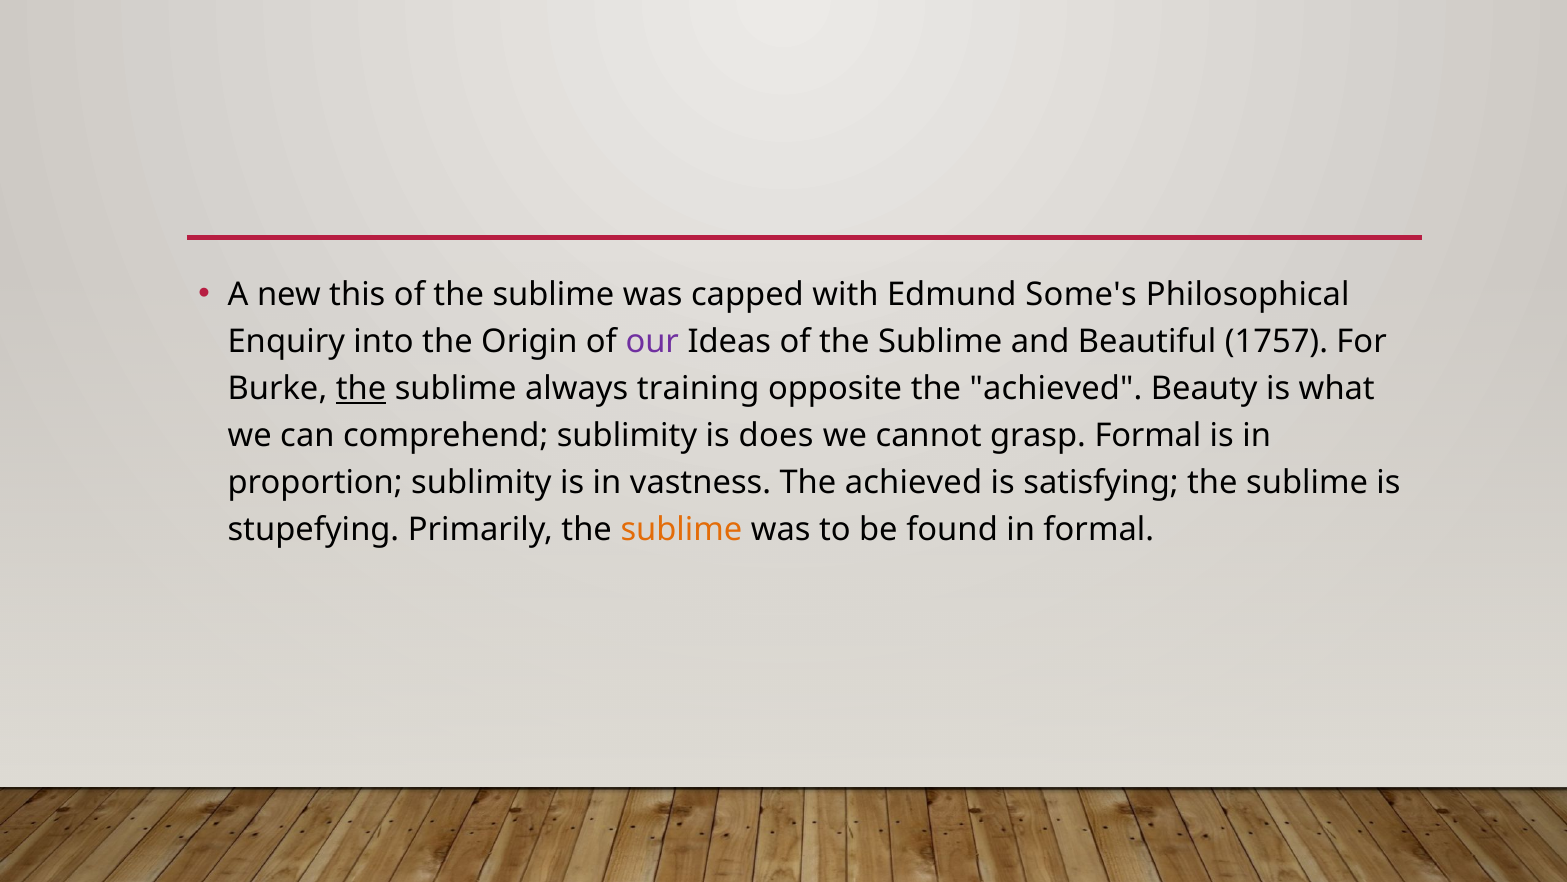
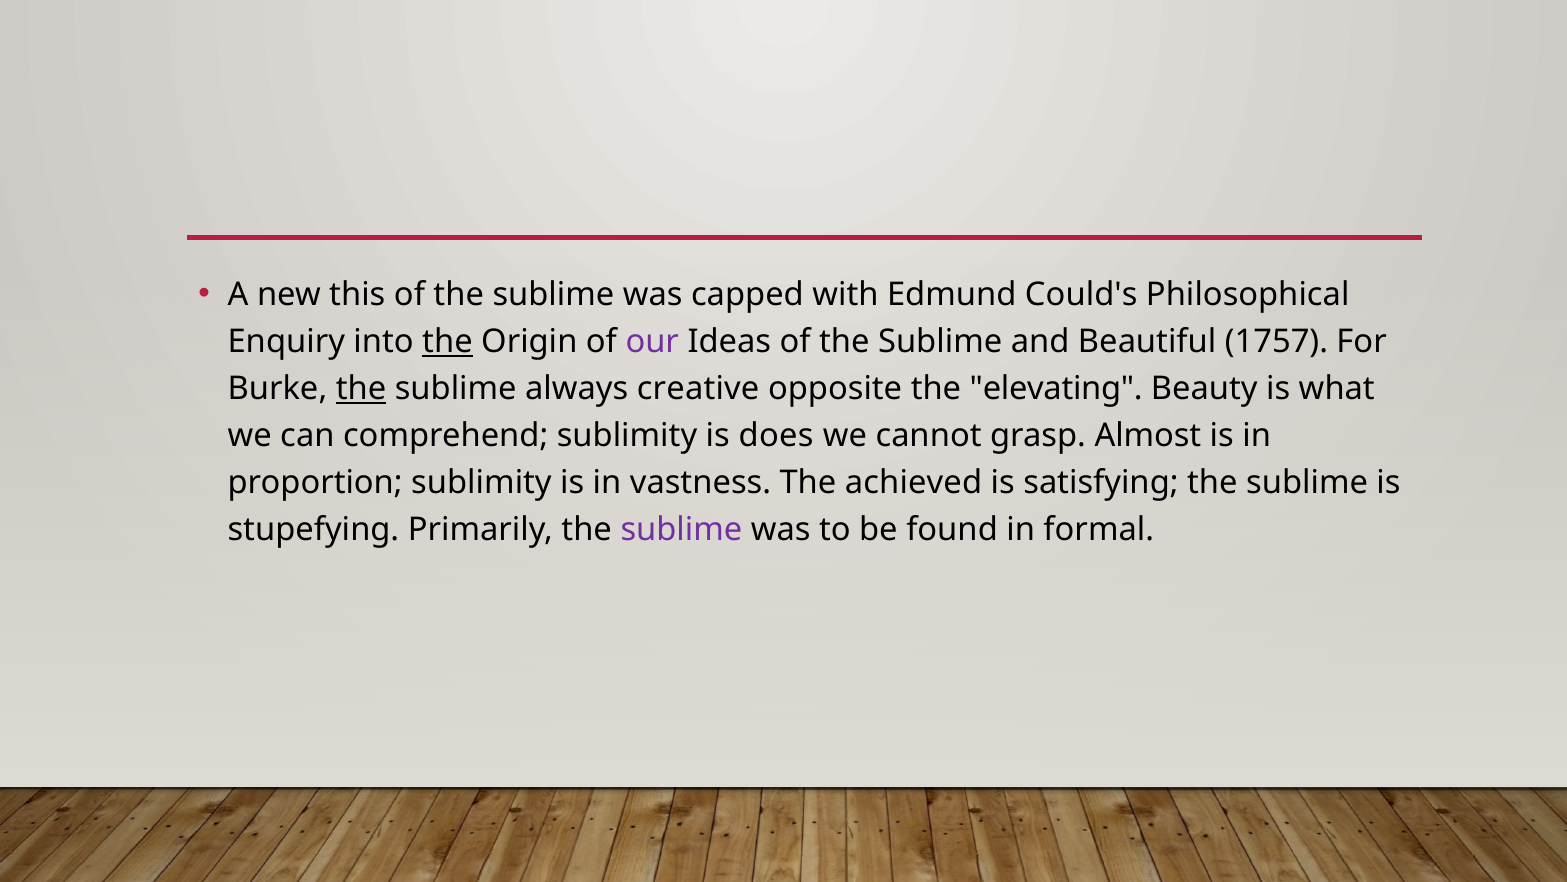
Some's: Some's -> Could's (1081, 295)
the underline: none -> present (447, 342)
training: training -> creative (698, 389)
opposite the achieved: achieved -> elevating (1056, 389)
grasp Formal: Formal -> Almost (1148, 436)
sublime colour: orange -> purple (681, 530)
